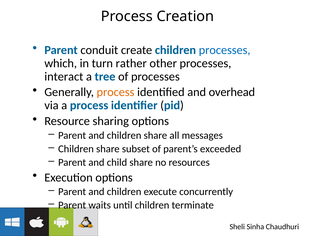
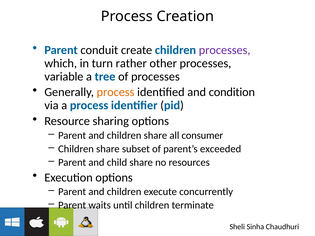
processes colour: blue -> purple (225, 50)
interact: interact -> variable (64, 77)
overhead: overhead -> condition (232, 92)
messages: messages -> consumer (202, 136)
